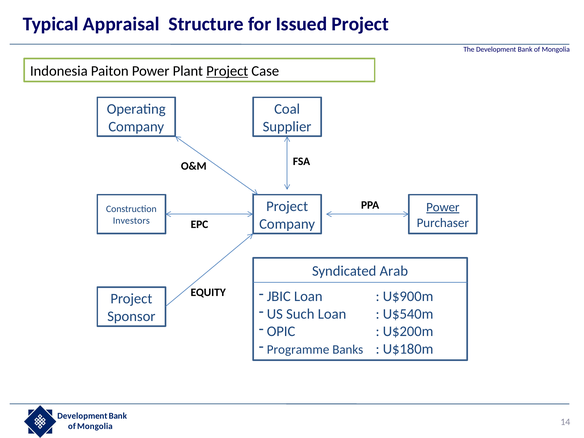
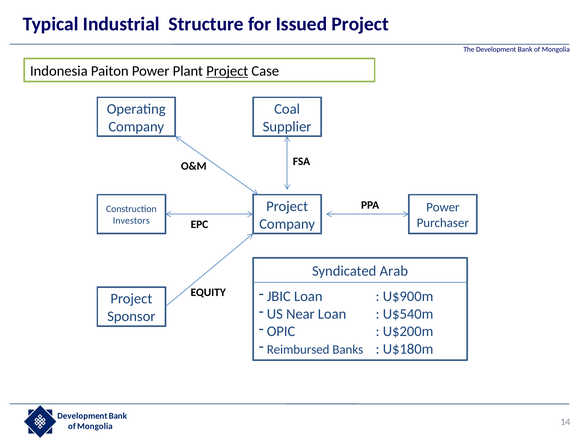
Appraisal: Appraisal -> Industrial (121, 24)
Power underline: present -> none (443, 207)
Such: Such -> Near (300, 314)
Programme: Programme -> Reimbursed (298, 350)
